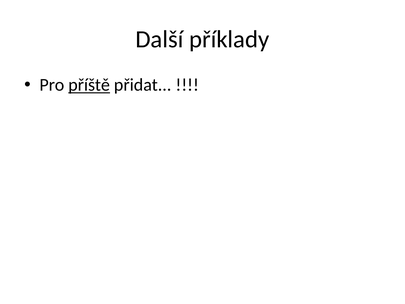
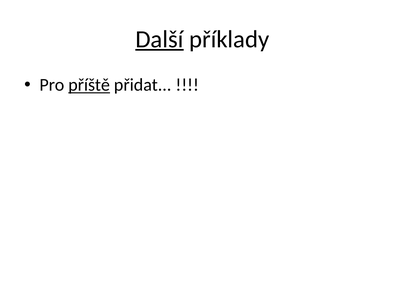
Další underline: none -> present (159, 39)
